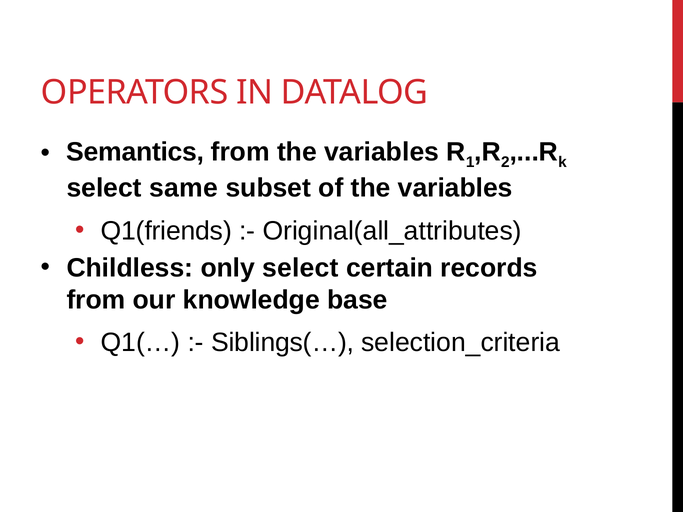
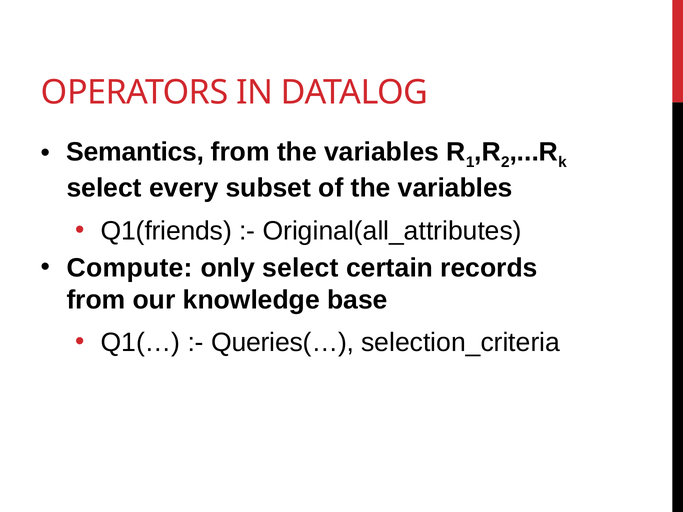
same: same -> every (184, 188)
Childless: Childless -> Compute (130, 268)
Siblings(…: Siblings(… -> Queries(… (283, 343)
